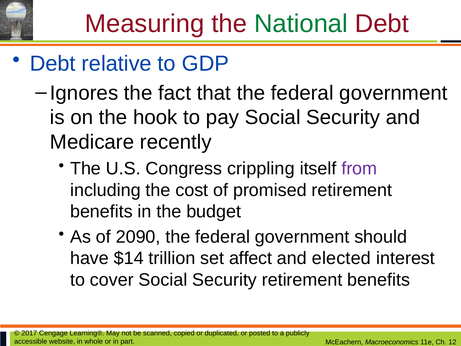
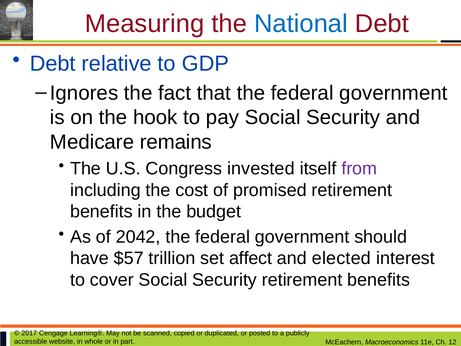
National colour: green -> blue (301, 24)
recently: recently -> remains (176, 142)
crippling: crippling -> invested (261, 169)
2090: 2090 -> 2042 (138, 237)
$14: $14 -> $57 (129, 258)
